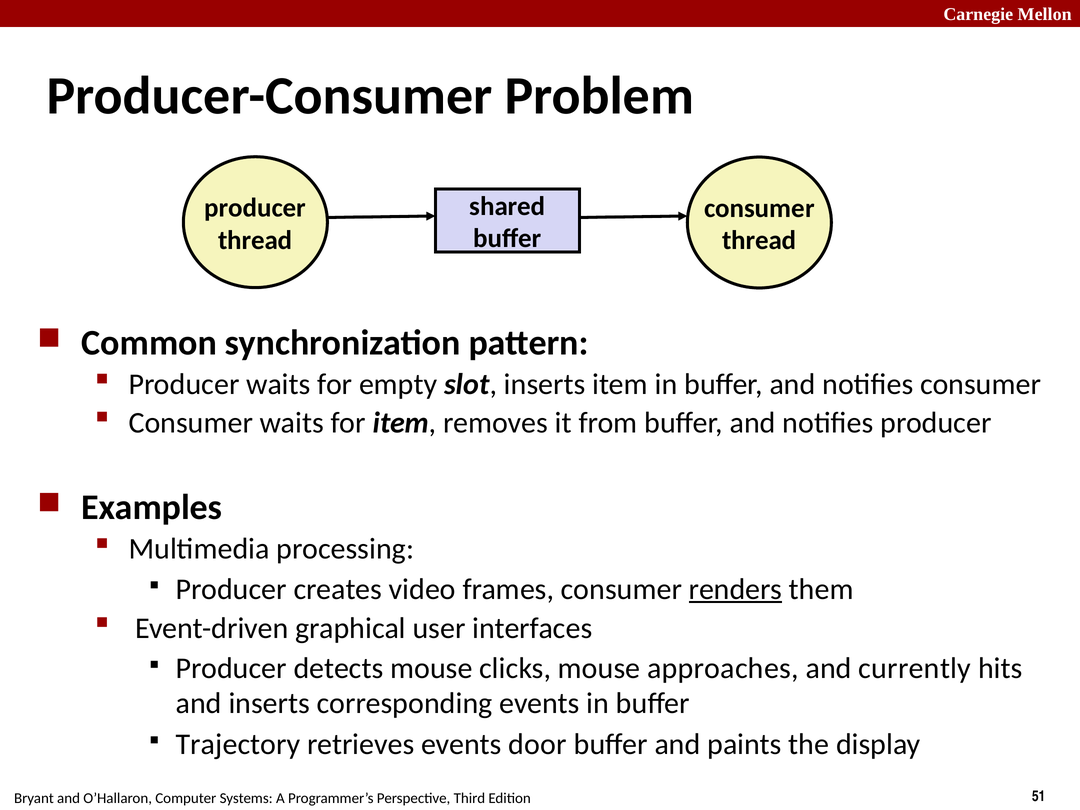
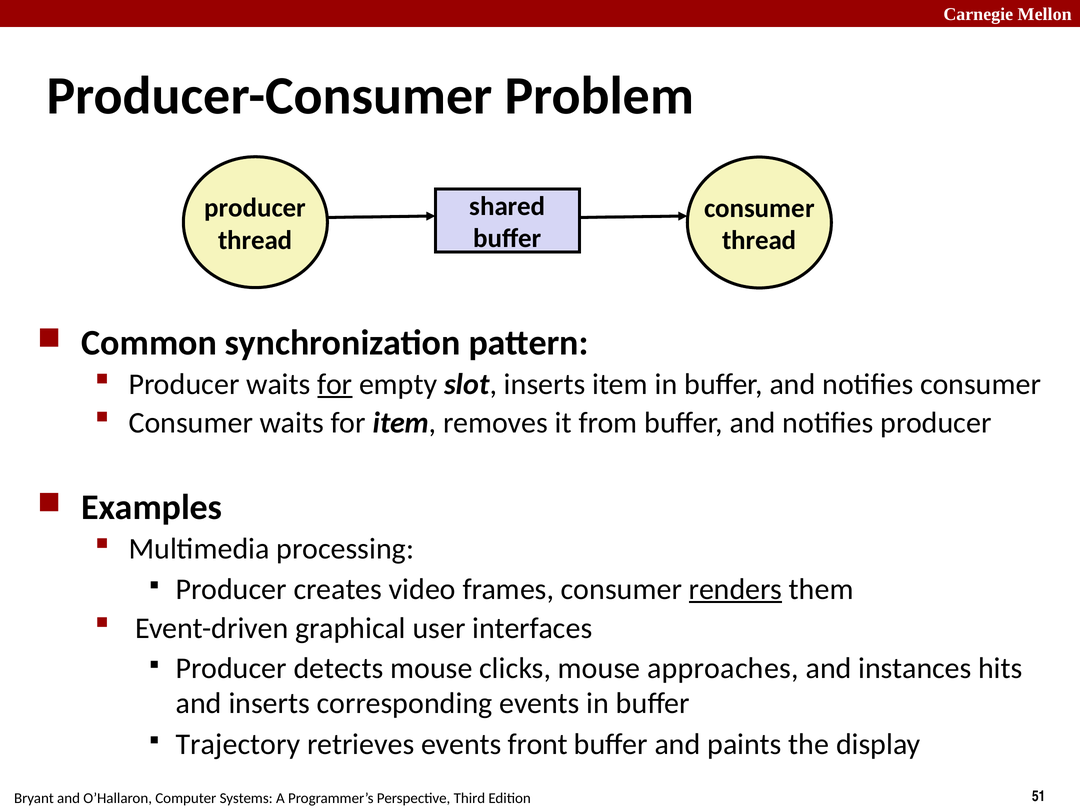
for underline: none -> present (335, 384)
currently: currently -> instances (915, 669)
door: door -> front (538, 744)
